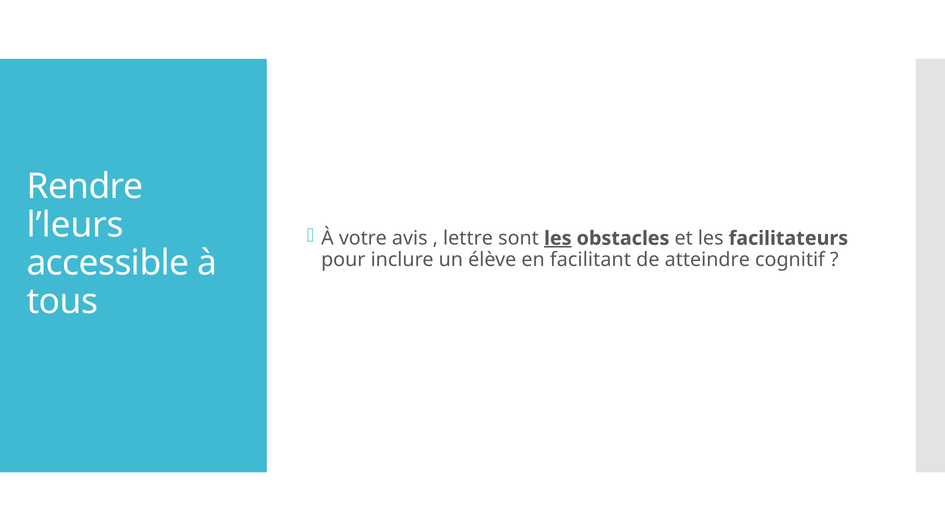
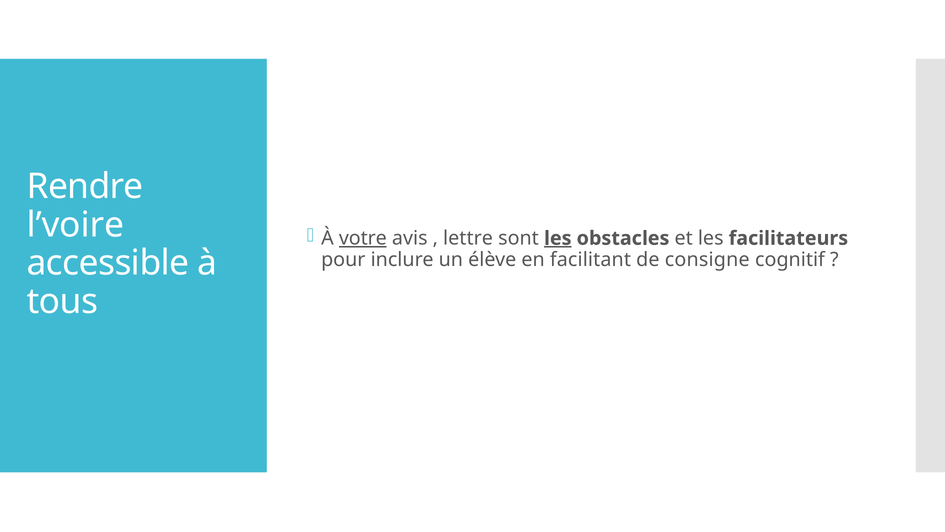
l’leurs: l’leurs -> l’voire (75, 225)
votre underline: none -> present (363, 238)
atteindre: atteindre -> consigne (707, 259)
